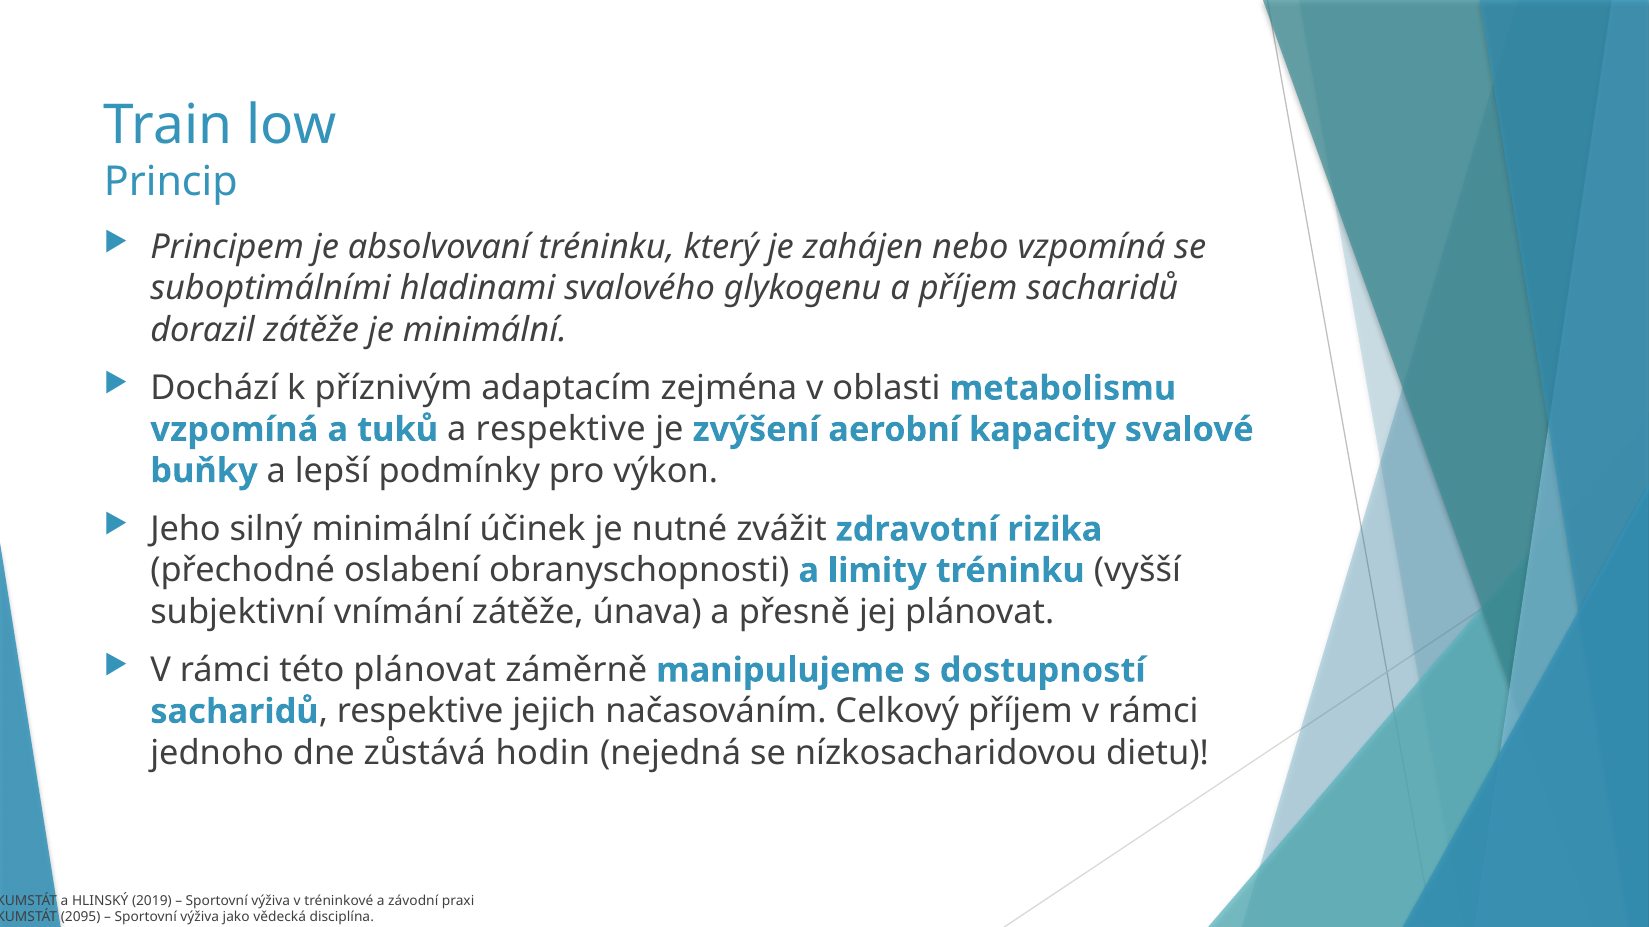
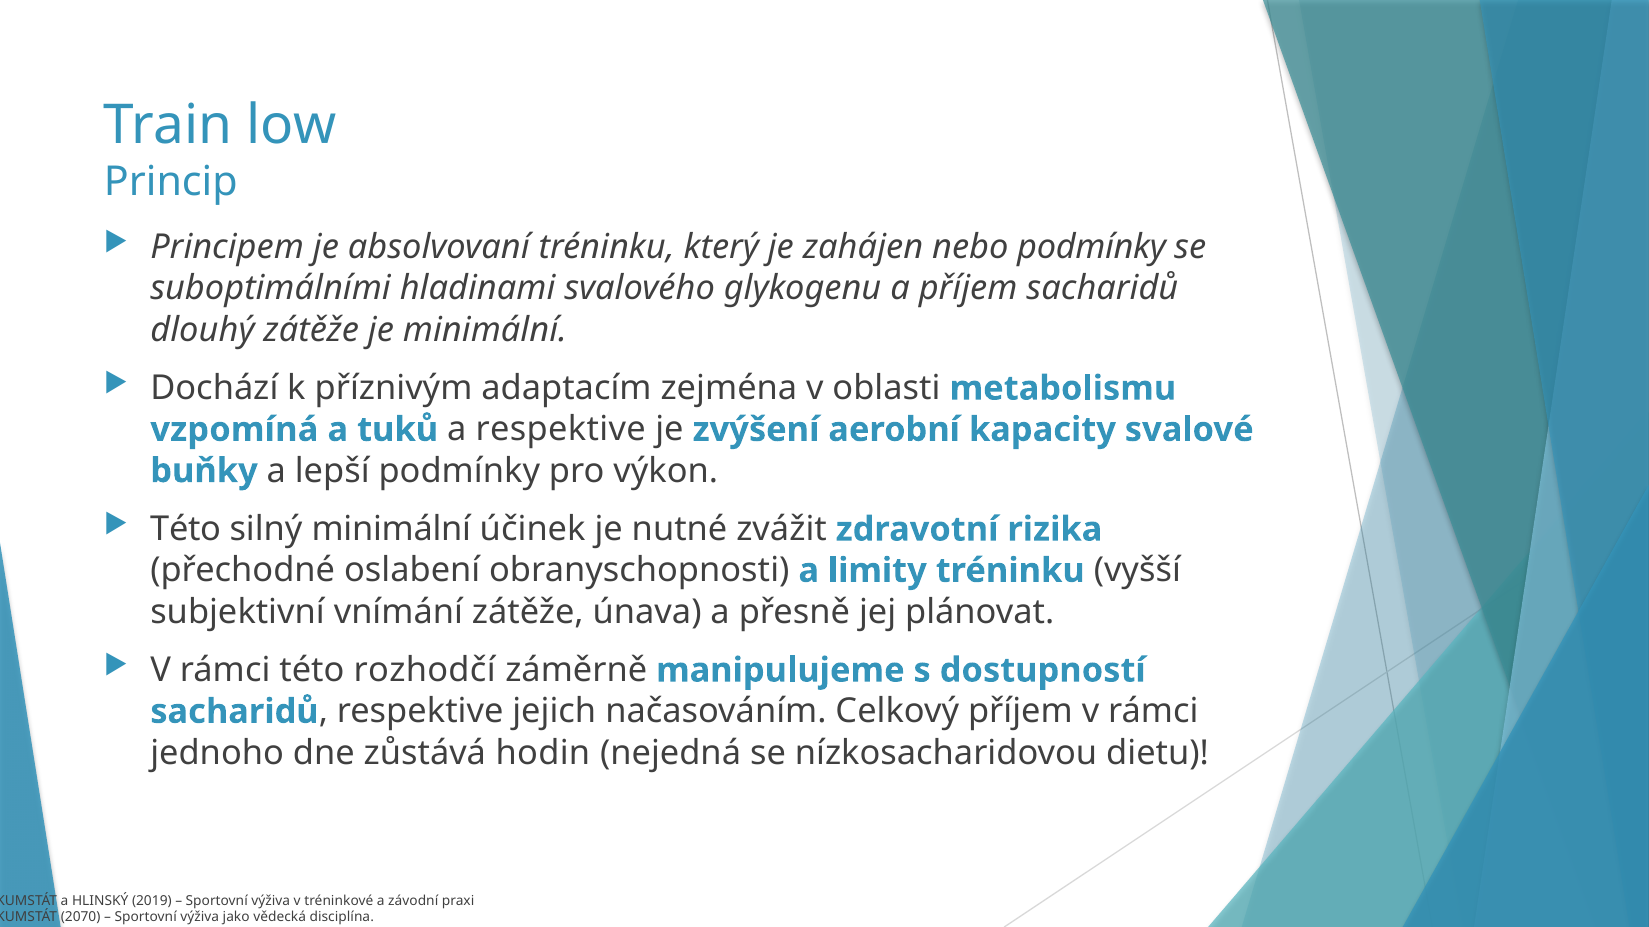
nebo vzpomíná: vzpomíná -> podmínky (1092, 247)
dorazil: dorazil -> dlouhý (202, 330)
Jeho: Jeho -> Této (186, 530)
této plánovat: plánovat -> rozhodčí (425, 671)
2095: 2095 -> 2070 (81, 918)
